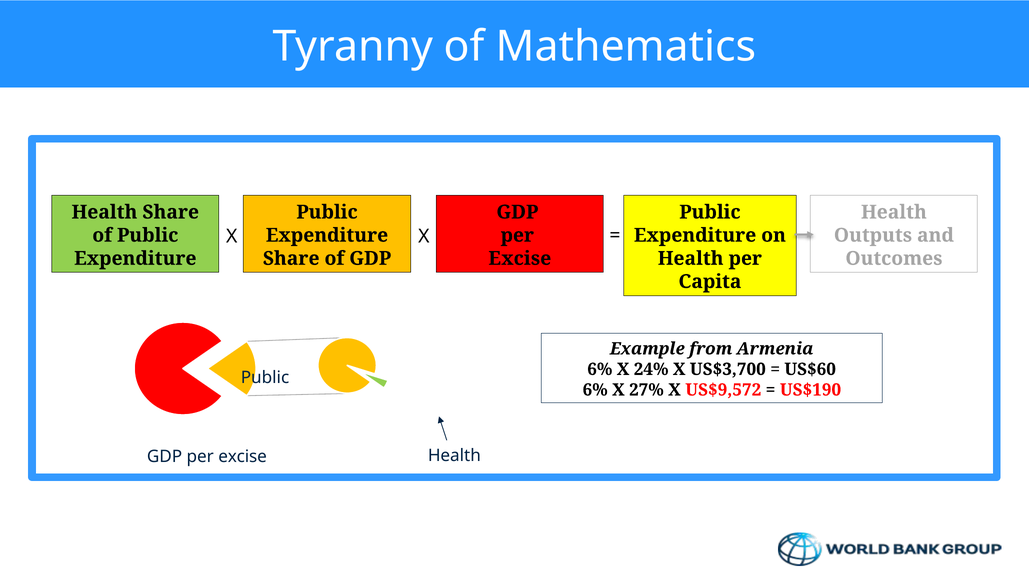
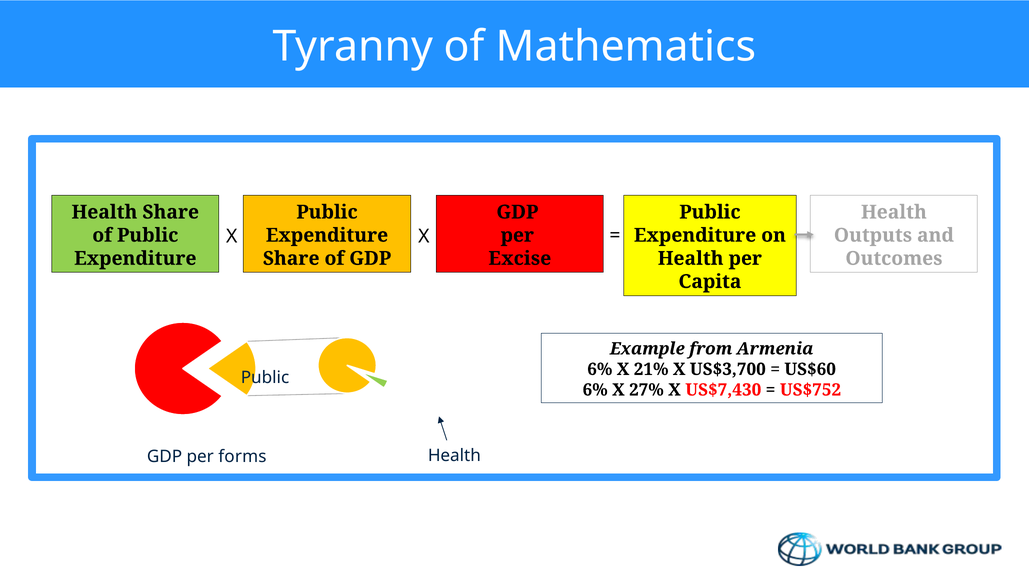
24%: 24% -> 21% (651, 369)
US$9,572: US$9,572 -> US$7,430 (723, 390)
US$190: US$190 -> US$752 (810, 390)
excise: excise -> forms (242, 456)
